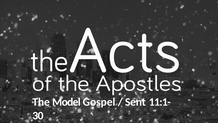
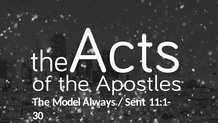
Gospel: Gospel -> Always (99, 102)
